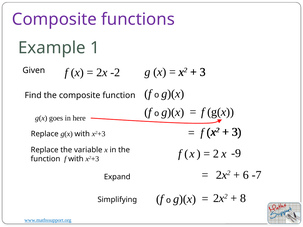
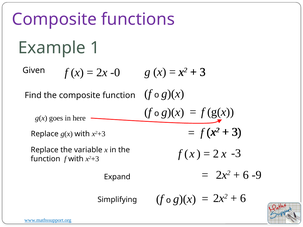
-2: -2 -> -0 (115, 72)
-9: -9 -> -3 (236, 154)
-7: -7 -> -9 (257, 175)
8: 8 -> 6 (243, 198)
